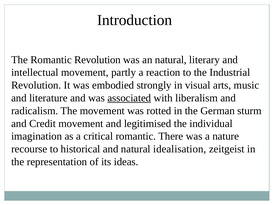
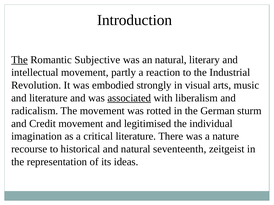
The underline: none -> present (20, 60)
Romantic Revolution: Revolution -> Subjective (97, 60)
critical romantic: romantic -> literature (136, 137)
idealisation: idealisation -> seventeenth (180, 149)
